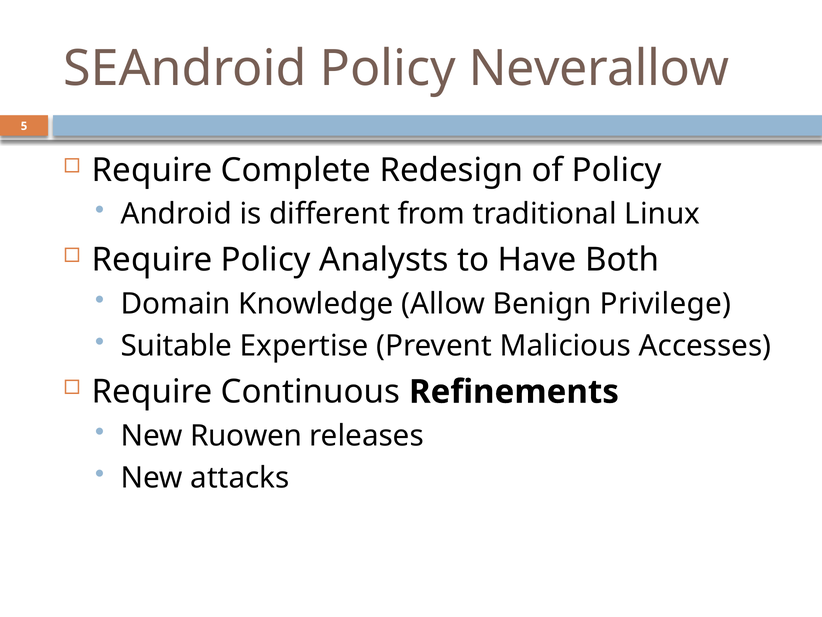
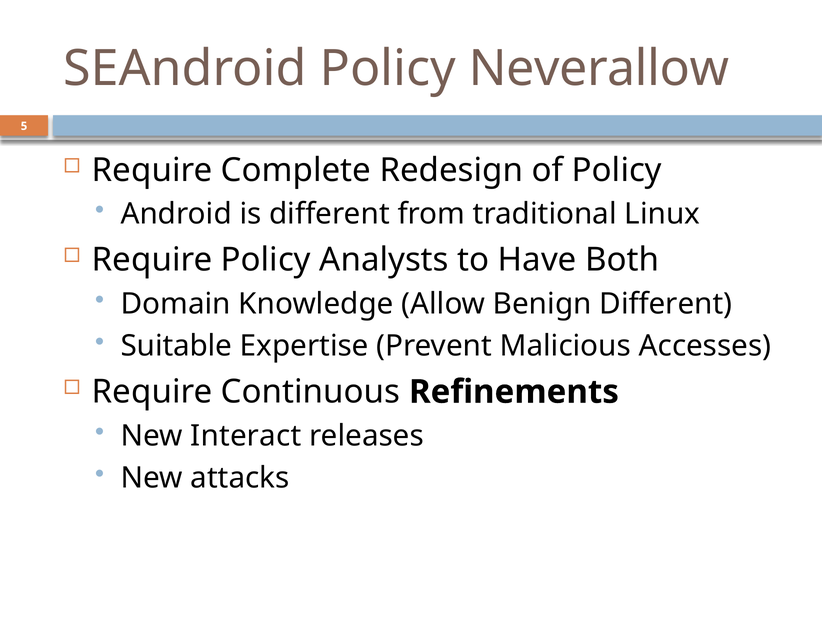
Benign Privilege: Privilege -> Different (666, 304)
Ruowen: Ruowen -> Interact (246, 435)
